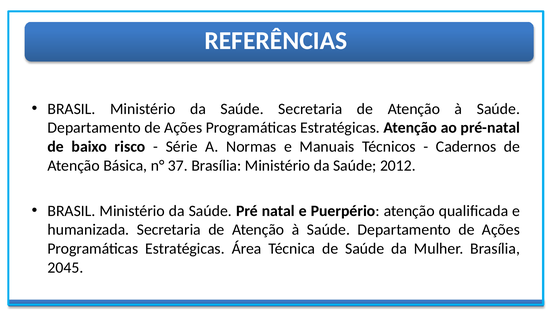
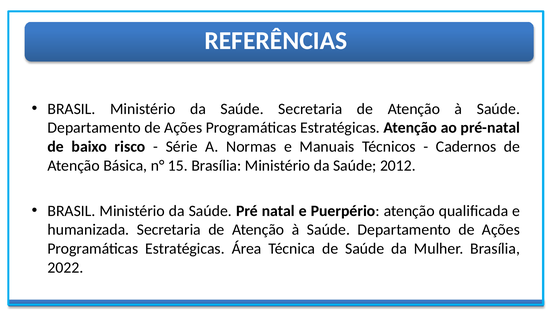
37: 37 -> 15 (178, 165)
2045: 2045 -> 2022 (65, 267)
